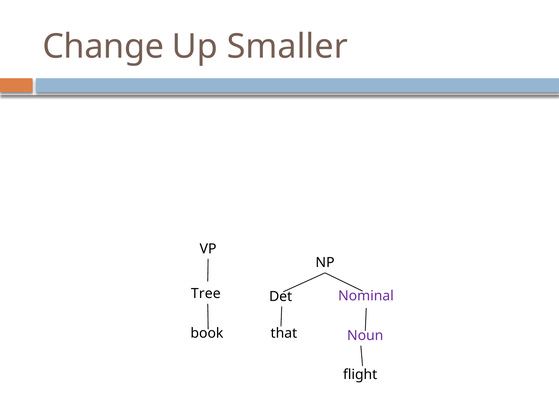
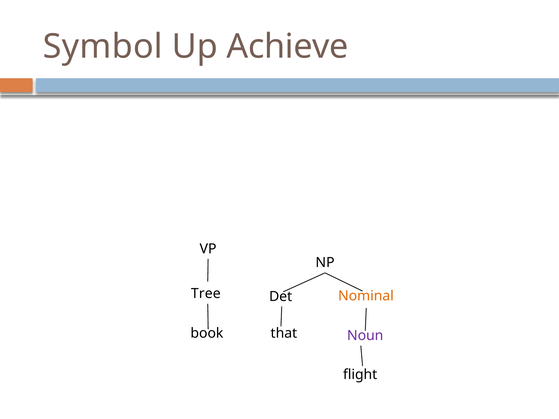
Change: Change -> Symbol (103, 47)
Smaller: Smaller -> Achieve (288, 47)
Nominal colour: purple -> orange (366, 296)
